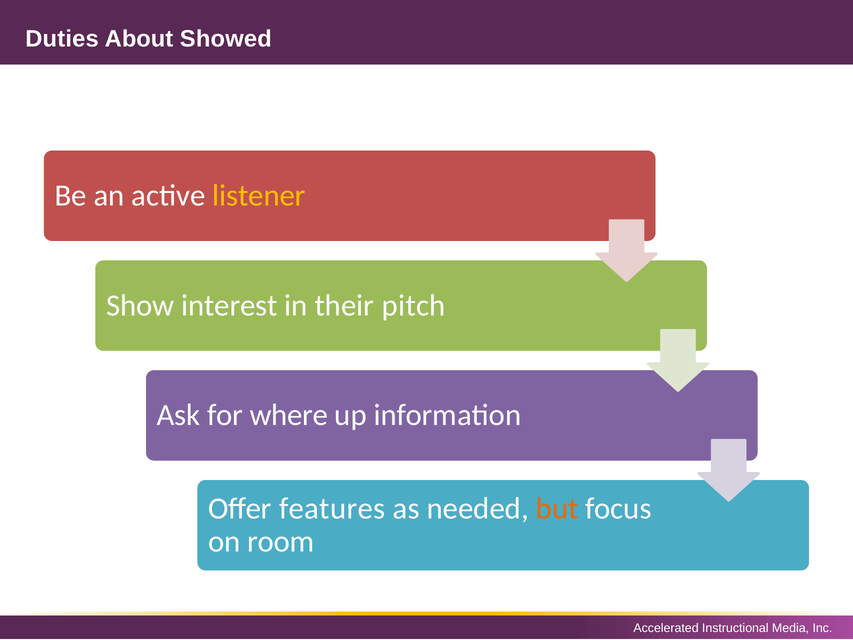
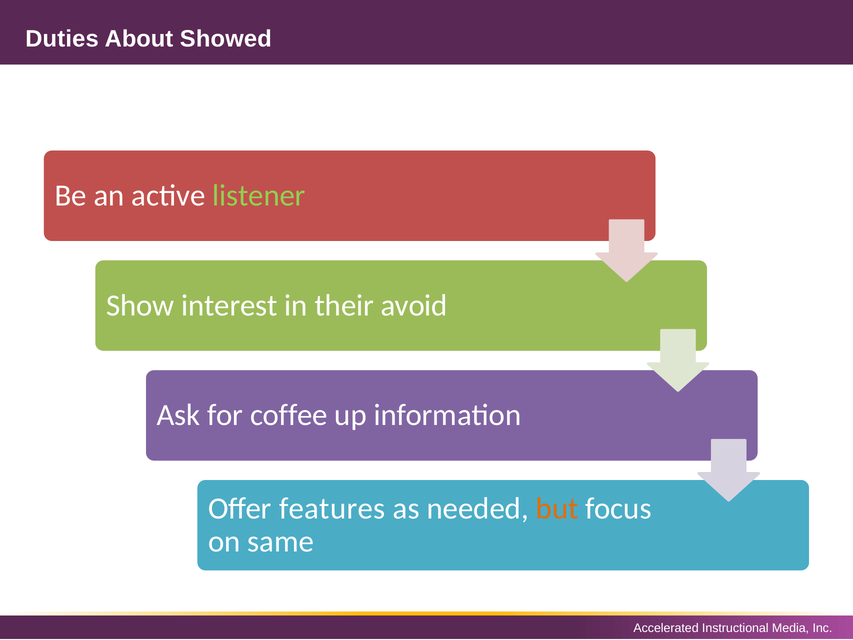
listener colour: yellow -> light green (259, 195)
pitch: pitch -> avoid (414, 305)
where: where -> coffee (289, 415)
room: room -> same (281, 541)
